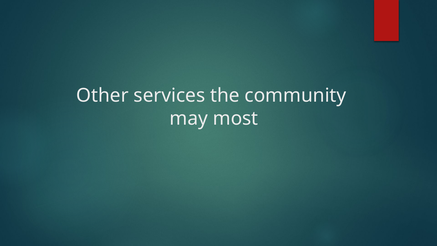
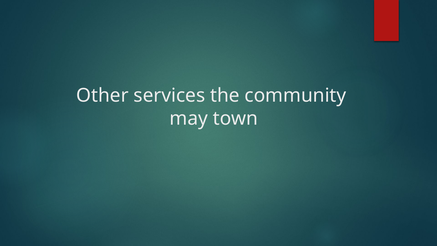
most: most -> town (235, 118)
